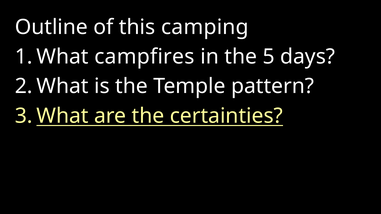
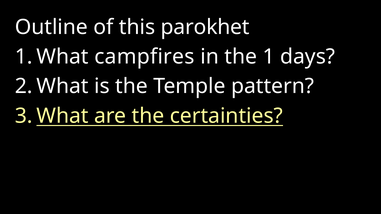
camping: camping -> parokhet (205, 27)
5: 5 -> 1 (269, 57)
